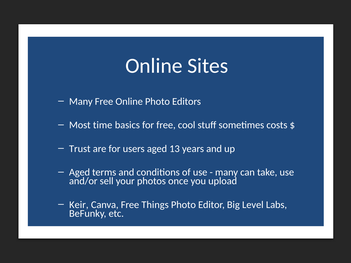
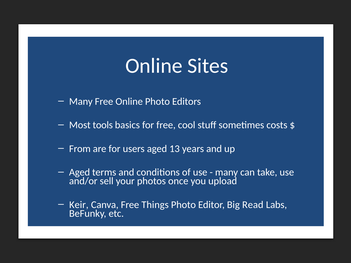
time: time -> tools (103, 125)
Trust: Trust -> From (80, 149)
Level: Level -> Read (253, 205)
